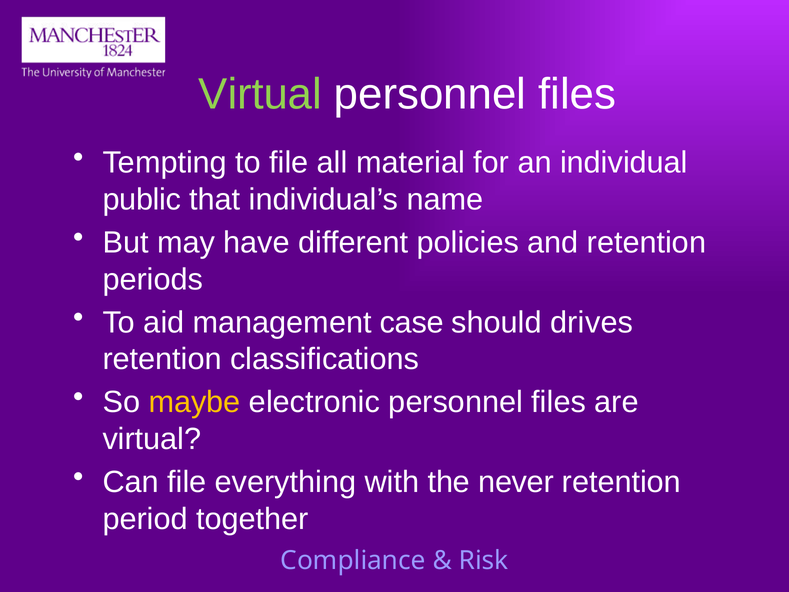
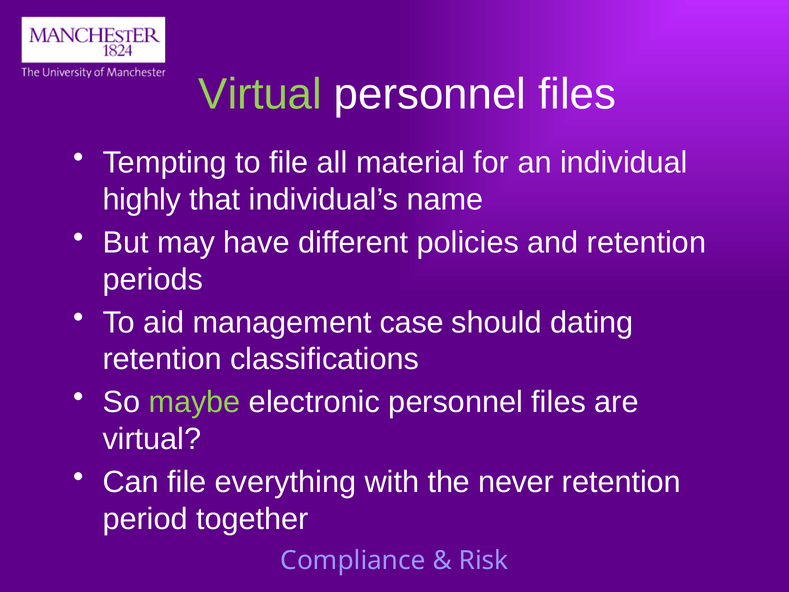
public: public -> highly (142, 199)
drives: drives -> dating (592, 322)
maybe colour: yellow -> light green (195, 402)
